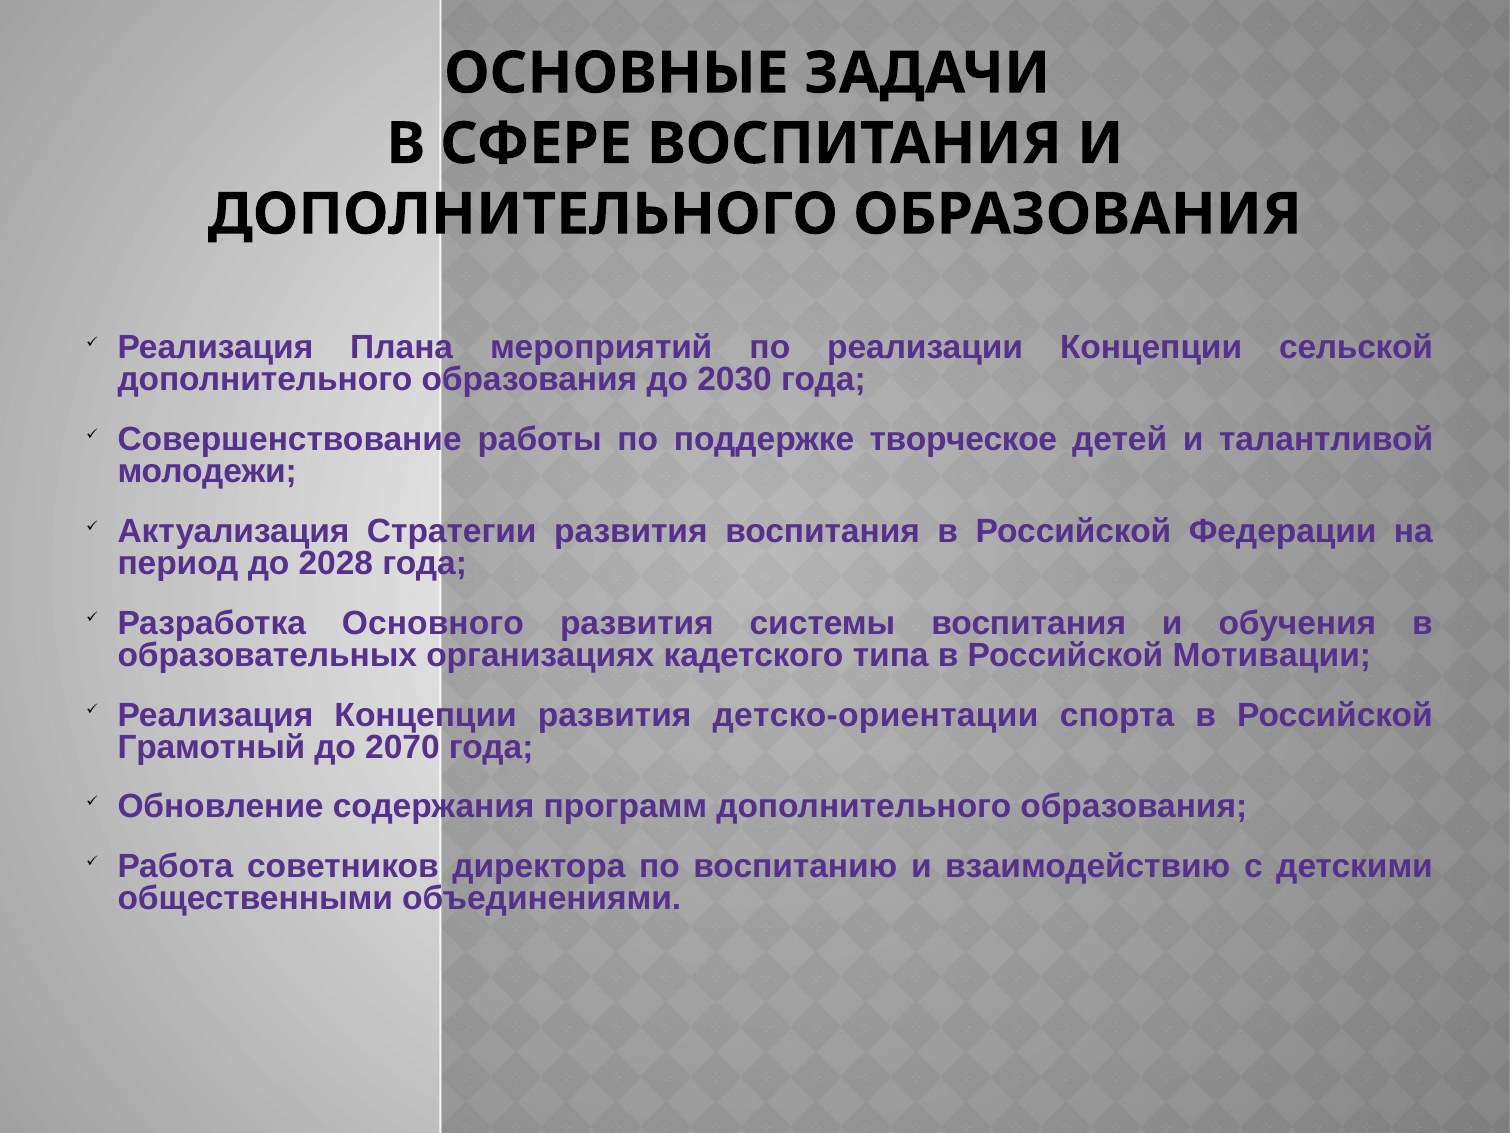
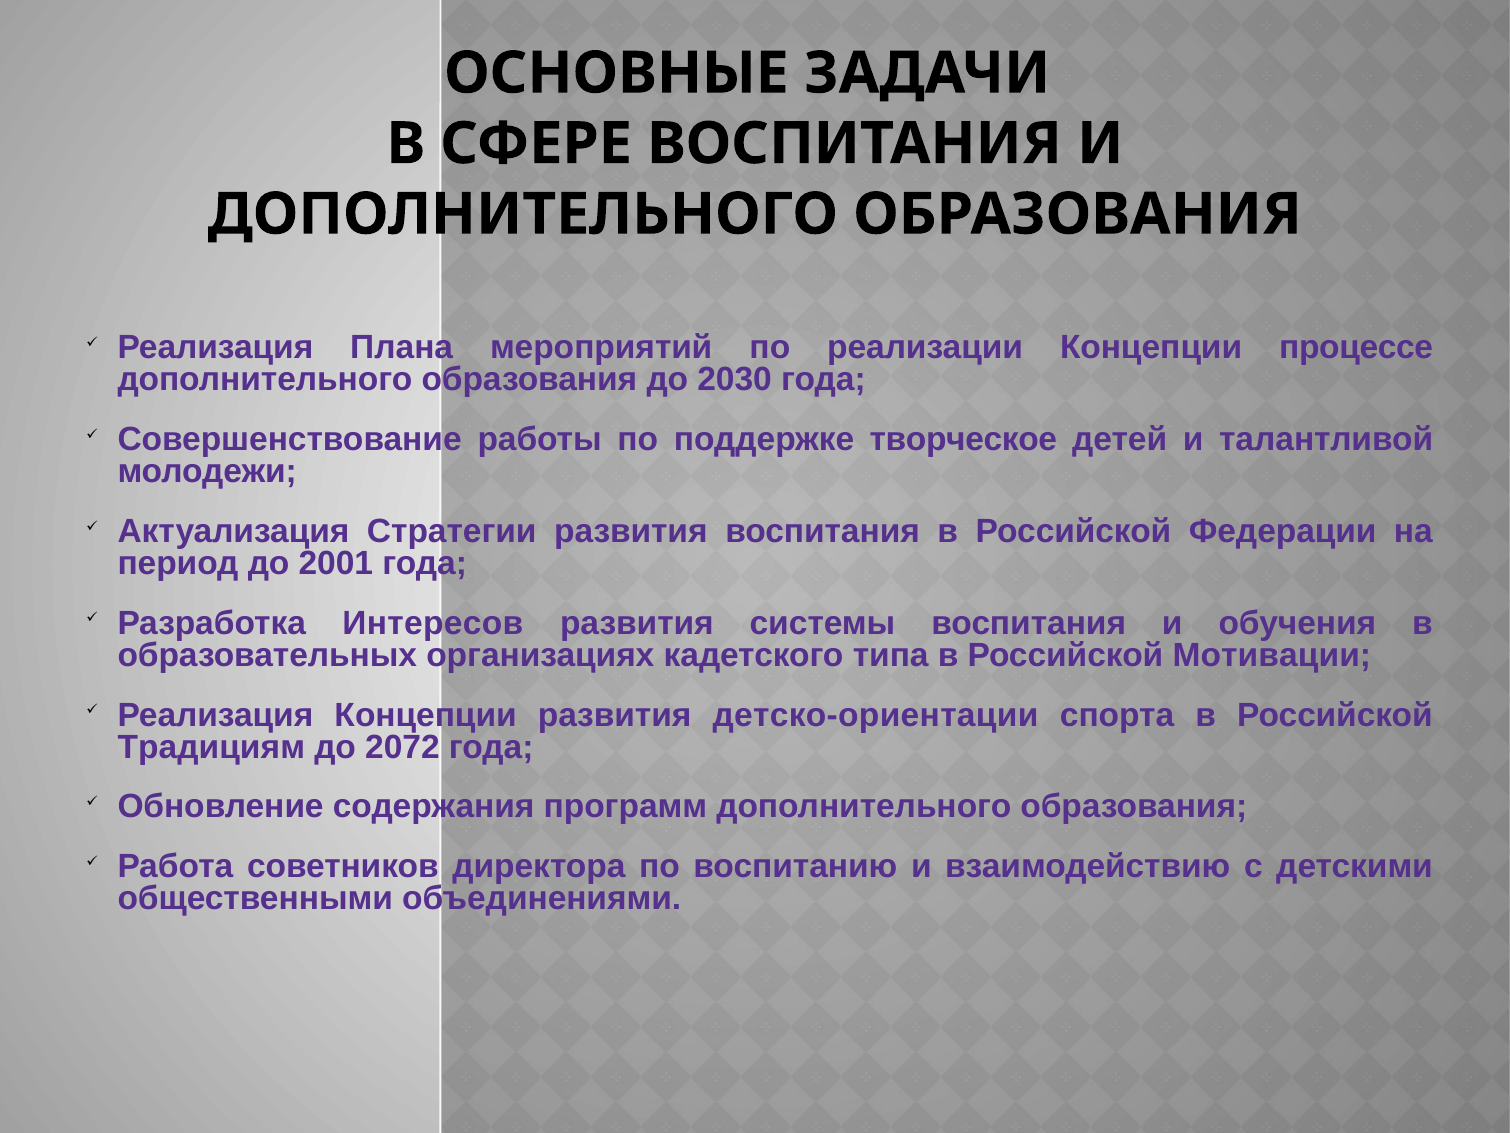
сельской: сельской -> процессе (1356, 347)
2028: 2028 -> 2001 (336, 563)
Основного: Основного -> Интересов (433, 623)
Грамотный: Грамотный -> Традициям (211, 747)
2070: 2070 -> 2072 (402, 747)
